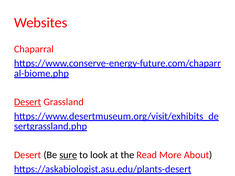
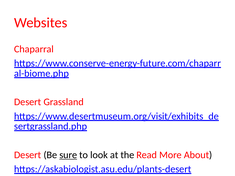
Desert underline: present -> none (28, 102)
